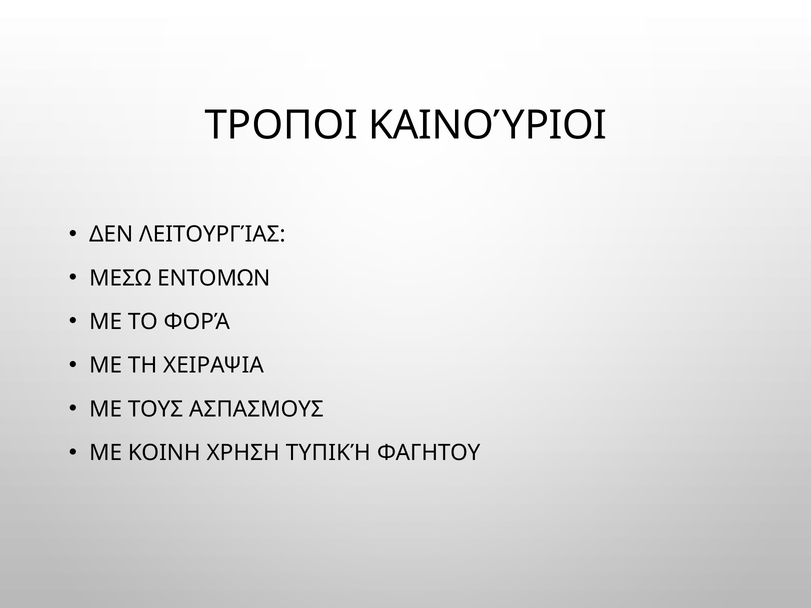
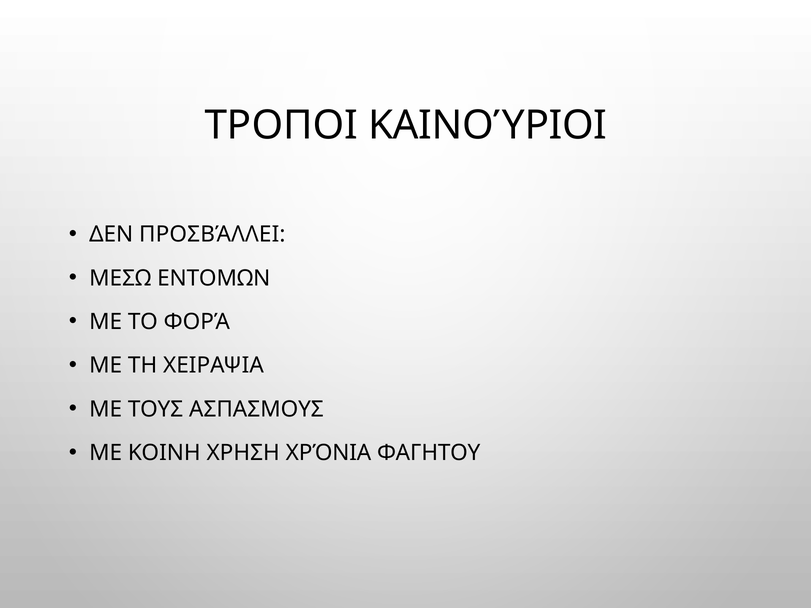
ΛΕΙΤΟΥΡΓΊΑΣ: ΛΕΙΤΟΥΡΓΊΑΣ -> ΠΡΟΣΒΆΛΛΕΙ (212, 234)
ΤΥΠΙΚΉ: ΤΥΠΙΚΉ -> ΧΡΌΝΙΑ (328, 453)
